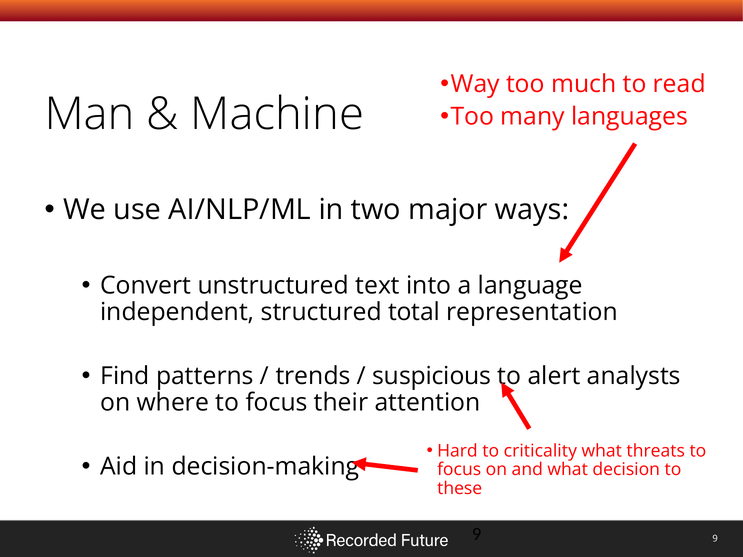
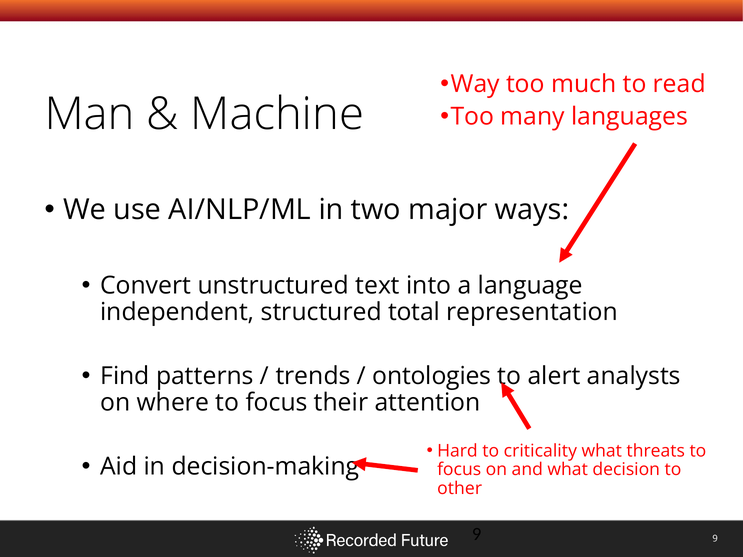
suspicious: suspicious -> ontologies (432, 376)
these: these -> other (460, 489)
